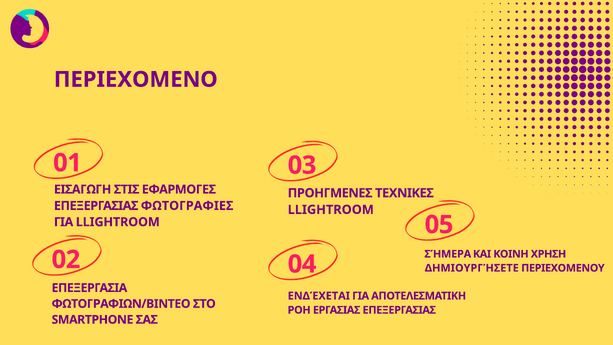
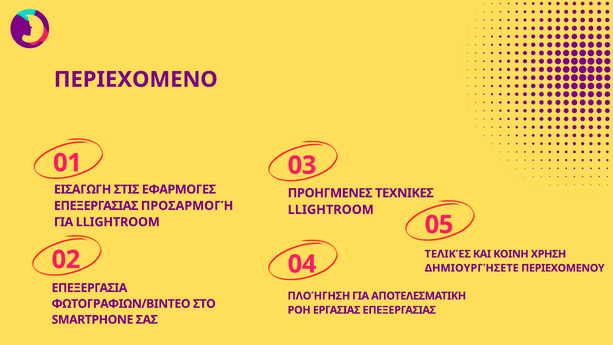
ΦΩΤΟΓΡΑΦΙΕΣ: ΦΩΤΟΓΡΑΦΙΕΣ -> ΠΡΟΣΑΡΜΟΓΉ (187, 206)
ΣΉΜΕΡΑ: ΣΉΜΕΡΑ -> ΤΕΛΙΚΈΣ (448, 254)
ΕΝΔΈΧΕΤΑΙ: ΕΝΔΈΧΕΤΑΙ -> ΠΛΟΉΓΗΣΗ (319, 296)
